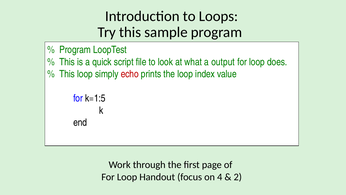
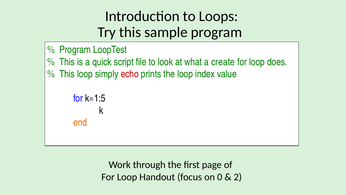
output: output -> create (223, 62)
end colour: black -> orange (80, 122)
4: 4 -> 0 (220, 177)
